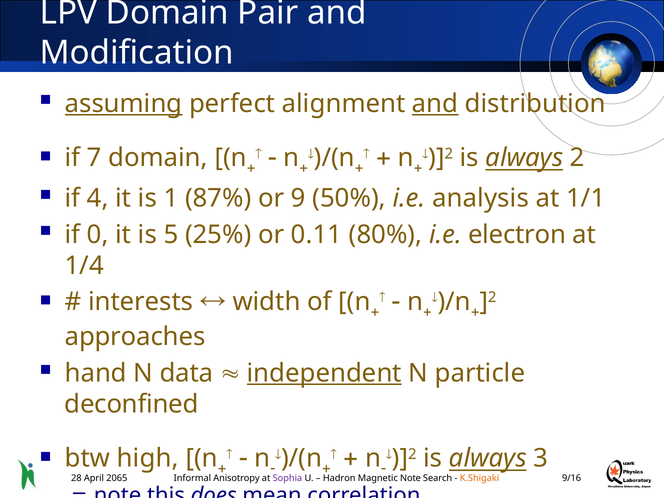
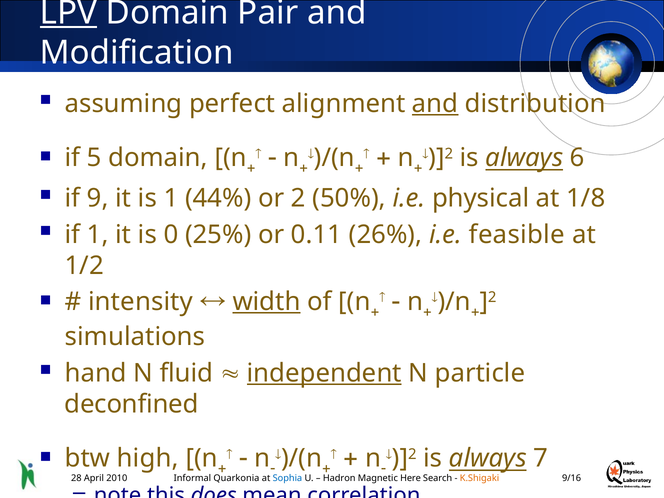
LPV underline: none -> present (69, 13)
assuming underline: present -> none (124, 104)
2: 2 -> 6 (577, 158)
7: 7 -> 5 (94, 158)
4: 4 -> 9 (98, 198)
87%: 87% -> 44% (218, 198)
9: 9 -> 2 (298, 198)
analysis: analysis -> physical (481, 198)
1/1: 1/1 -> 1/8 (586, 198)
if 0: 0 -> 1 (98, 235)
5: 5 -> 0 (171, 235)
80%: 80% -> 26% (385, 235)
electron: electron -> feasible (517, 235)
1/4: 1/4 -> 1/2 (84, 266)
interests: interests -> intensity (141, 302)
width underline: none -> present (267, 302)
approaches: approaches -> simulations (135, 337)
data: data -> fluid (186, 373)
3: 3 -> 7 (541, 458)
2065: 2065 -> 2010 (117, 478)
Anisotropy: Anisotropy -> Quarkonia (236, 478)
Sophia colour: purple -> blue (287, 478)
Magnetic Note: Note -> Here (411, 478)
